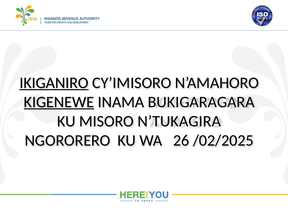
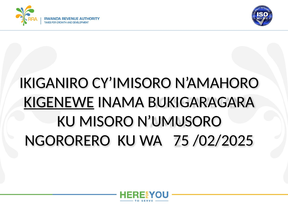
IKIGANIRO underline: present -> none (54, 83)
N’TUKAGIRA: N’TUKAGIRA -> N’UMUSORO (179, 121)
26: 26 -> 75 (181, 140)
